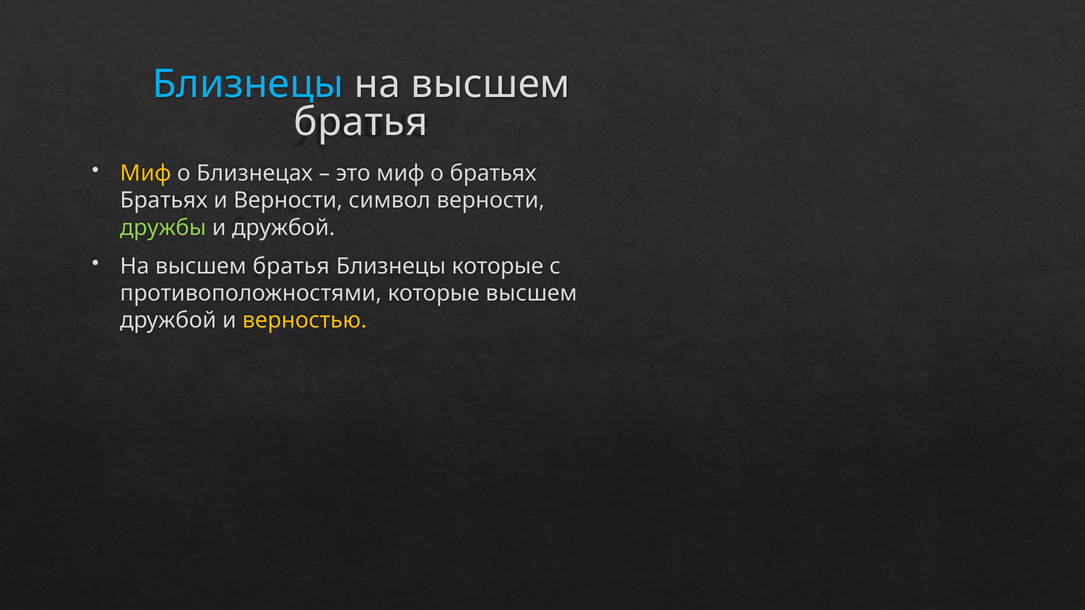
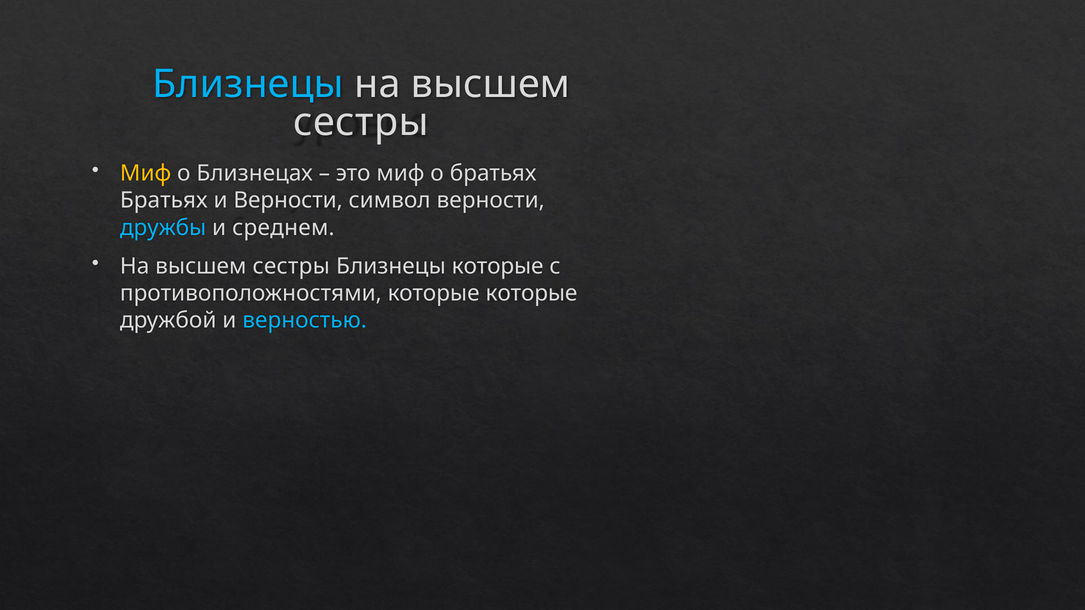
братья: братья -> сестры (361, 122)
дружбы colour: light green -> light blue (163, 228)
и дружбой: дружбой -> среднем (283, 228)
братья: братья -> сестры (291, 266)
которые высшем: высшем -> которые (532, 293)
верностью colour: yellow -> light blue (305, 321)
